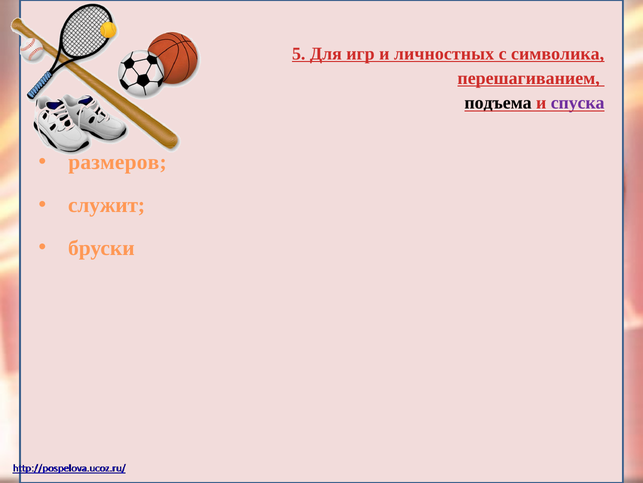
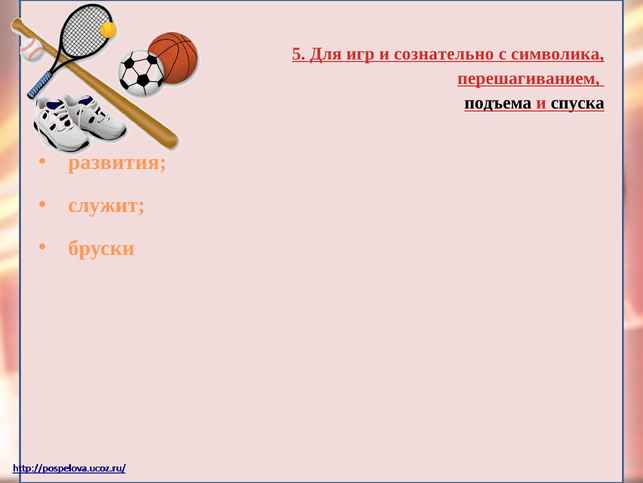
личностных: личностных -> сознательно (444, 54)
спуска colour: purple -> black (578, 103)
размеров: размеров -> развития (117, 162)
